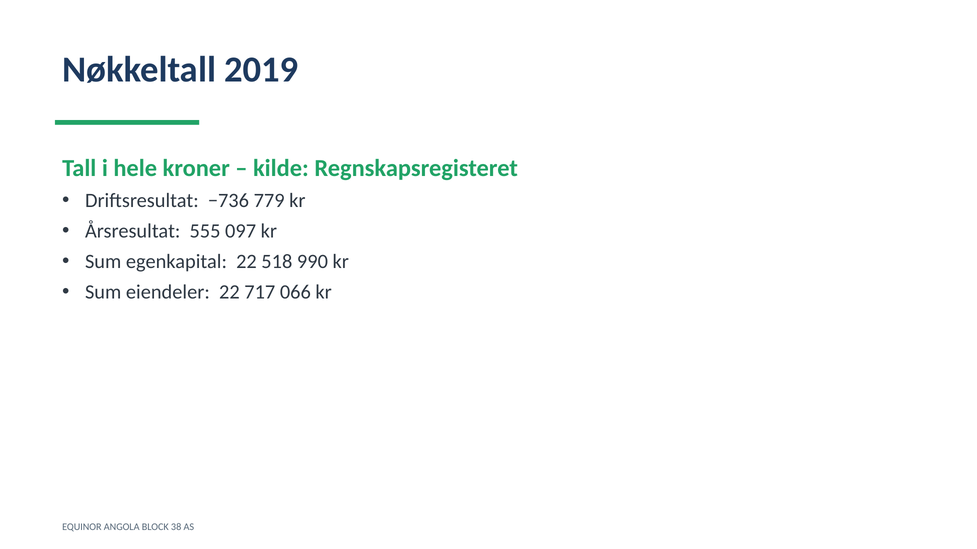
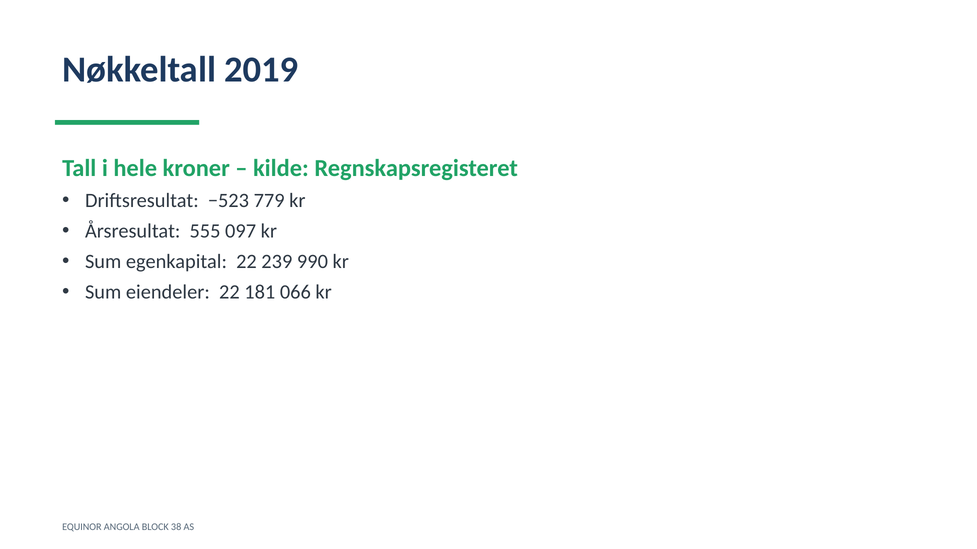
−736: −736 -> −523 (228, 201)
518: 518 -> 239 (277, 262)
717: 717 -> 181 (260, 293)
